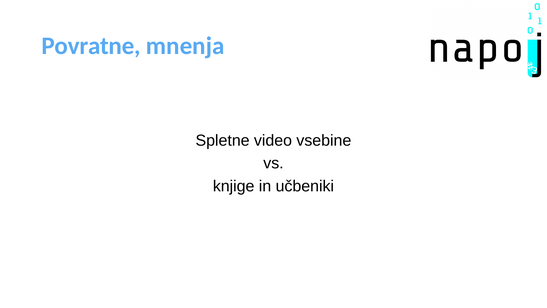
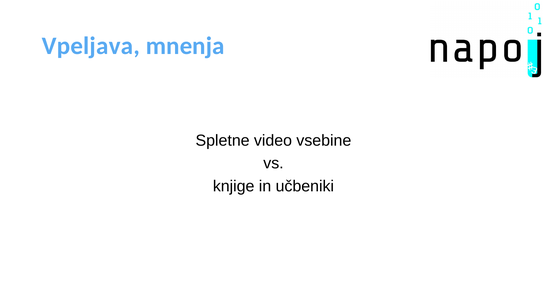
Povratne: Povratne -> Vpeljava (91, 46)
